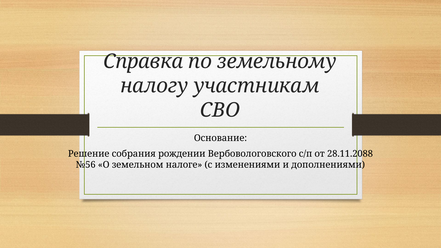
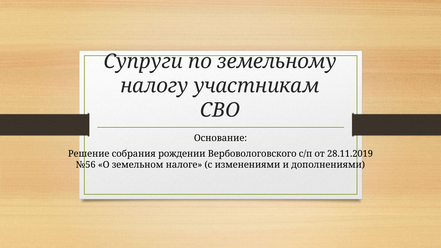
Справка: Справка -> Супруги (143, 62)
28.11.2088: 28.11.2088 -> 28.11.2019 (350, 154)
